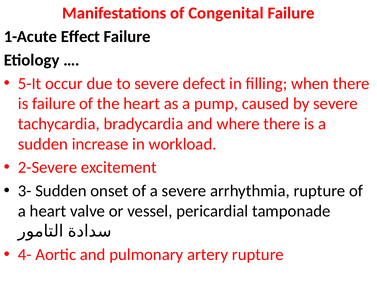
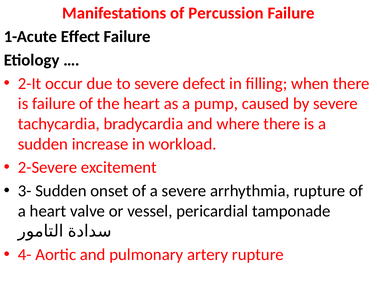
Congenital: Congenital -> Percussion (226, 13)
5-It: 5-It -> 2-It (30, 84)
